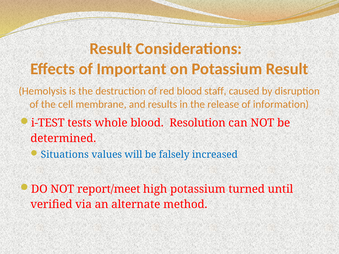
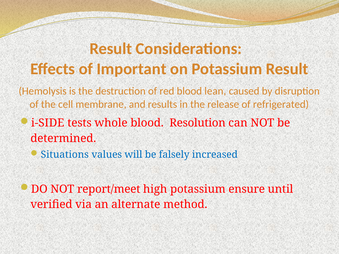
staff: staff -> lean (215, 91)
information: information -> refrigerated (281, 104)
i-TEST: i-TEST -> i-SIDE (48, 123)
turned: turned -> ensure (247, 189)
